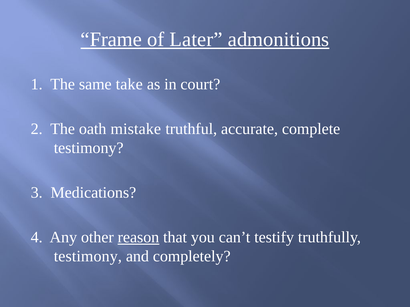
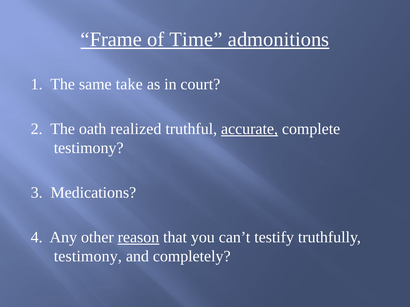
Later: Later -> Time (196, 39)
mistake: mistake -> realized (136, 129)
accurate underline: none -> present (250, 129)
